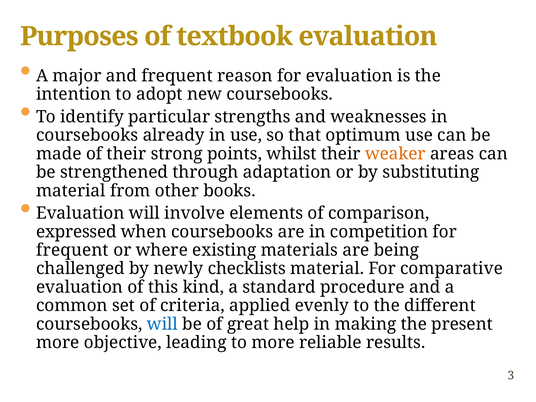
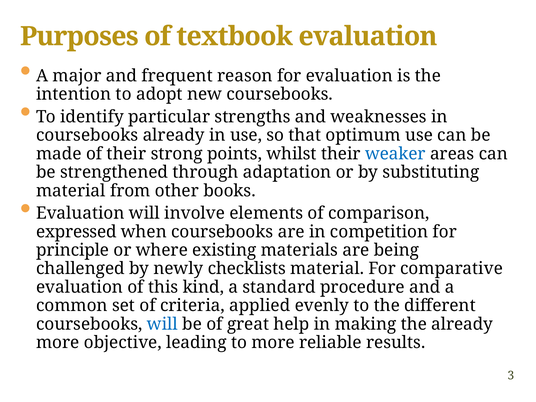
weaker colour: orange -> blue (395, 154)
frequent: frequent -> principle (73, 250)
the present: present -> already (462, 324)
